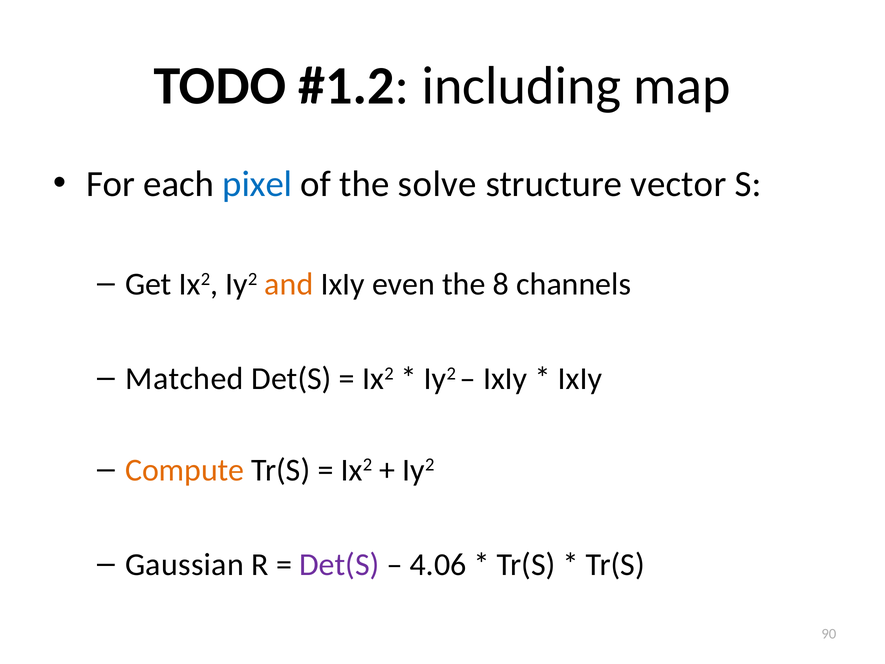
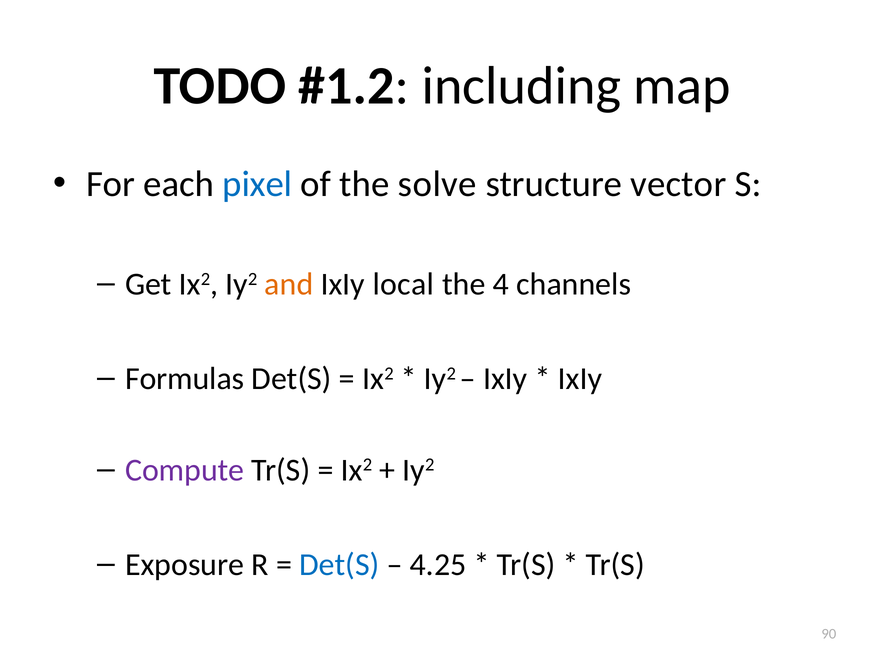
even: even -> local (403, 284)
8: 8 -> 4 (501, 284)
Matched: Matched -> Formulas (185, 378)
Compute colour: orange -> purple (185, 470)
Gaussian: Gaussian -> Exposure (185, 564)
Det(S colour: purple -> blue (339, 564)
4.06: 4.06 -> 4.25 (438, 564)
